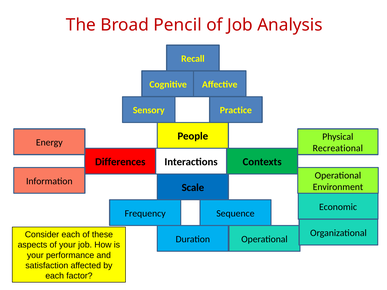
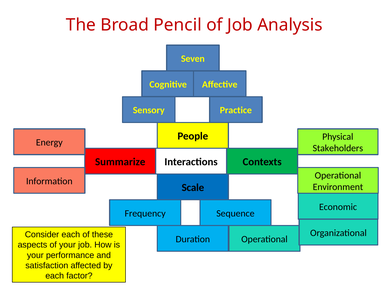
Recall: Recall -> Seven (193, 59)
Recreational: Recreational -> Stakeholders (338, 148)
Differences: Differences -> Summarize (120, 162)
